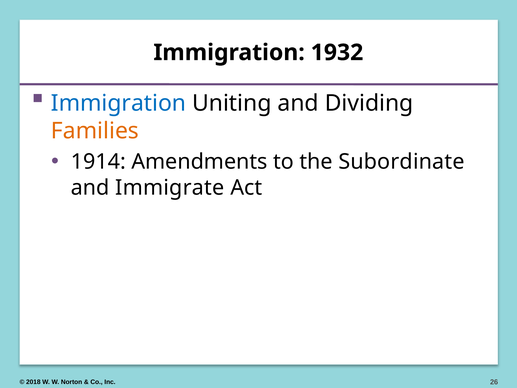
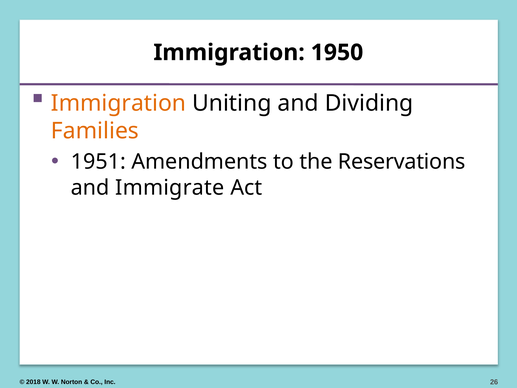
1932: 1932 -> 1950 (337, 52)
Immigration colour: blue -> orange (119, 103)
1914: 1914 -> 1951 (98, 162)
Subordinate: Subordinate -> Reservations (402, 162)
